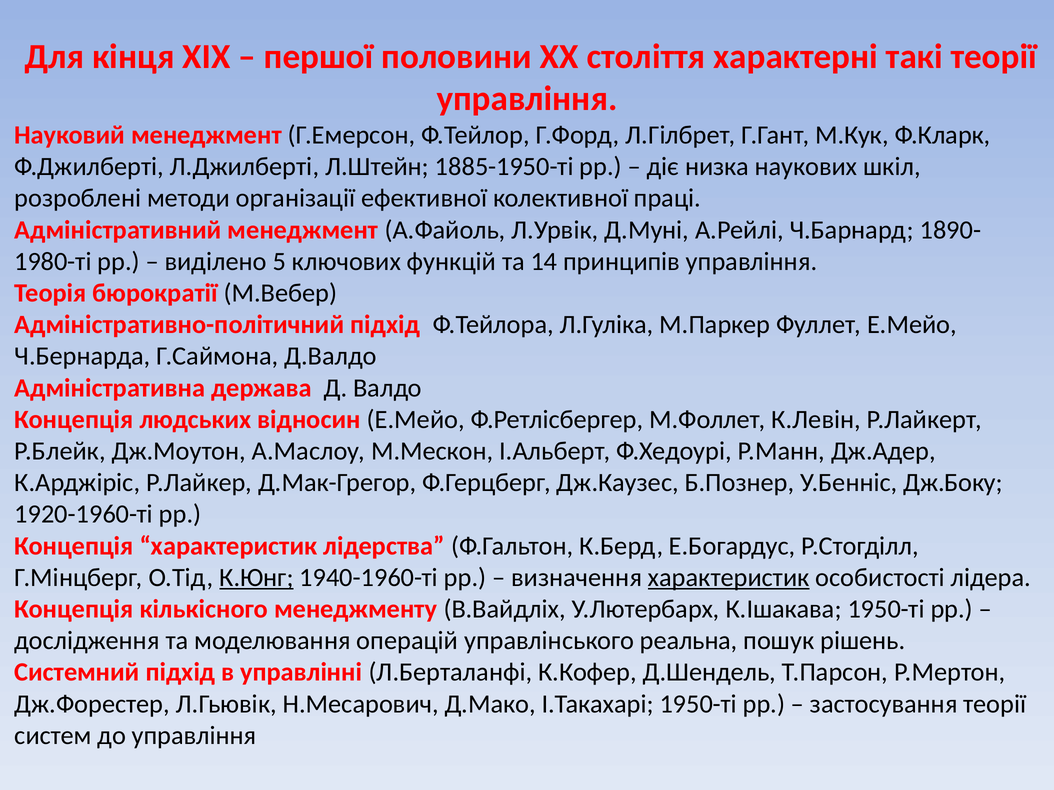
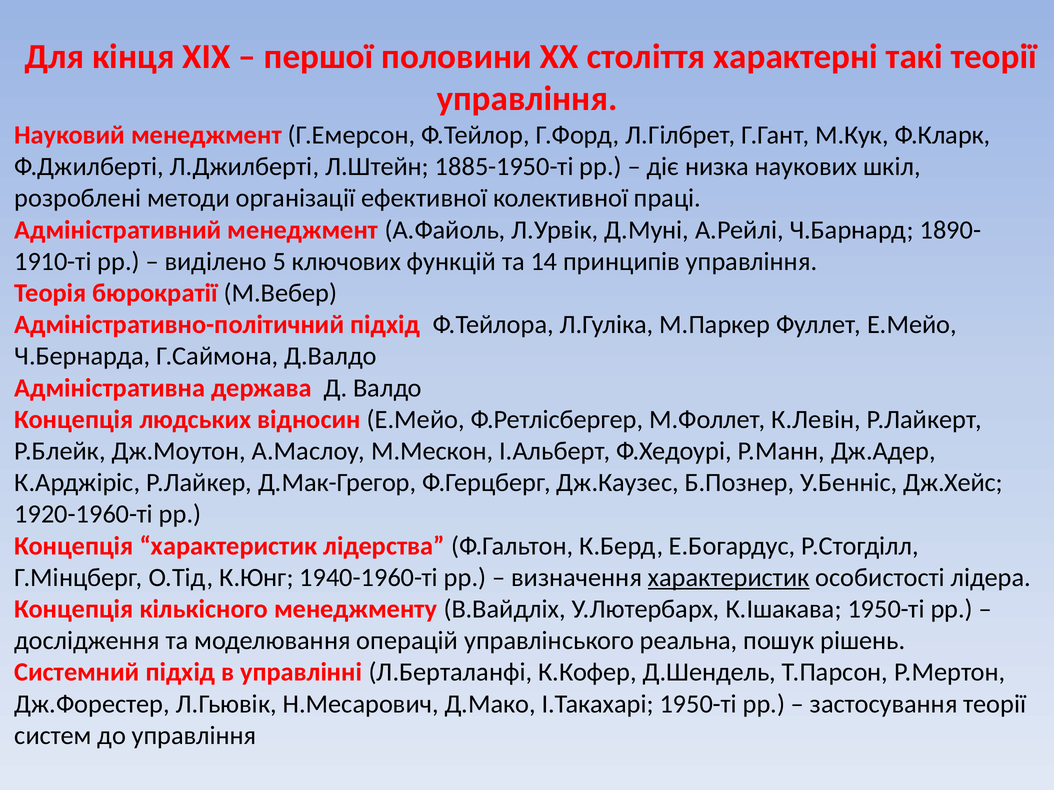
1980-ті: 1980-ті -> 1910-ті (53, 262)
Дж.Боку: Дж.Боку -> Дж.Хейс (953, 483)
К.Юнг underline: present -> none (256, 578)
